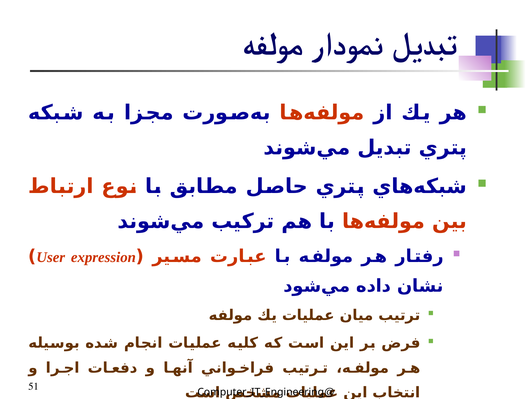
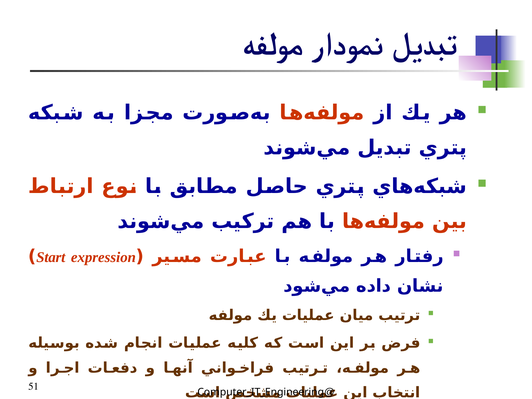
User: User -> Start (51, 257)
